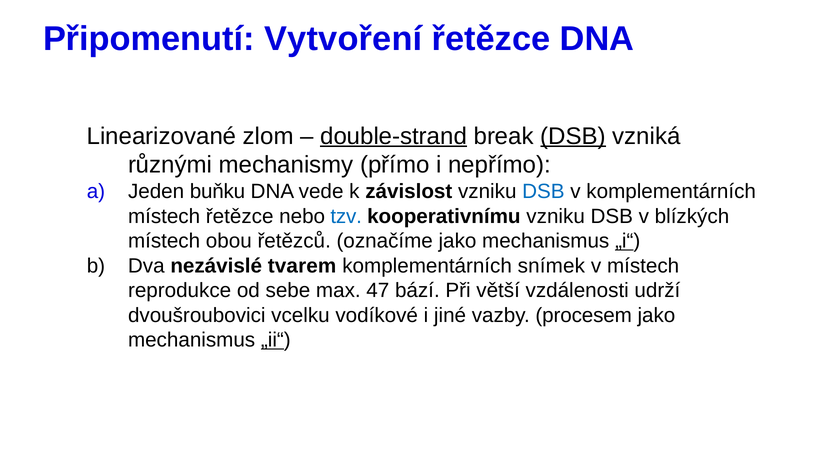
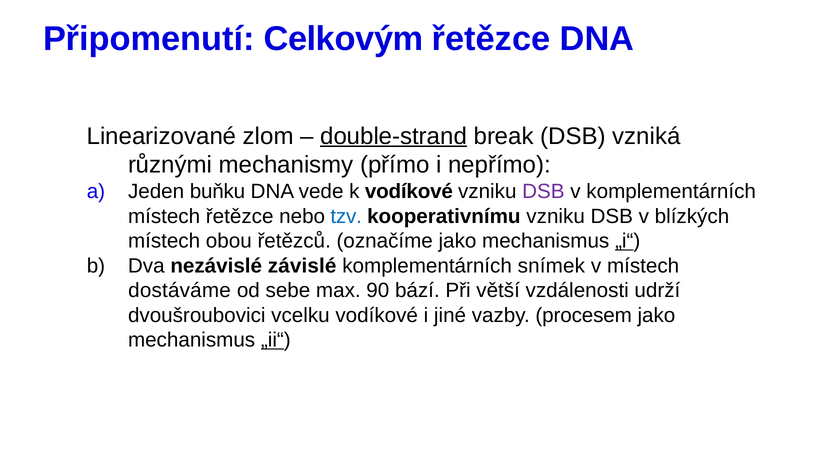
Vytvoření: Vytvoření -> Celkovým (343, 39)
DSB underline: present -> none (573, 136)
k závislost: závislost -> vodíkové (409, 192)
DSB colour: blue -> purple (543, 192)
tvarem: tvarem -> závislé (302, 266)
reprodukce: reprodukce -> dostáváme (179, 291)
47: 47 -> 90 (378, 291)
